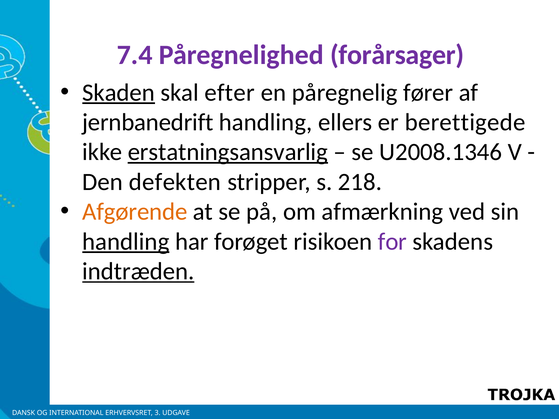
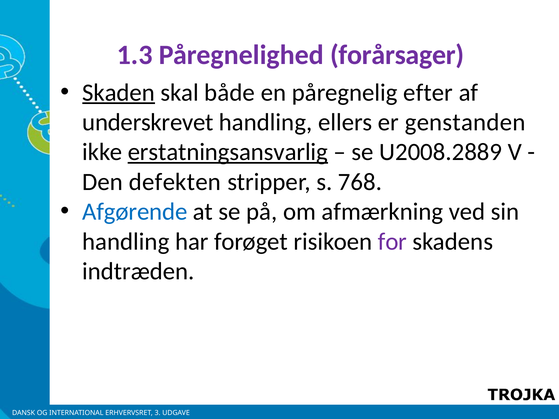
7.4: 7.4 -> 1.3 (135, 55)
efter: efter -> både (230, 93)
fører: fører -> efter (428, 93)
jernbanedrift: jernbanedrift -> underskrevet (148, 122)
berettigede: berettigede -> genstanden (465, 122)
U2008.1346: U2008.1346 -> U2008.2889 (441, 152)
218: 218 -> 768 (360, 182)
Afgørende colour: orange -> blue (135, 212)
handling underline: present -> none (126, 242)
indtræden underline: present -> none (138, 271)
